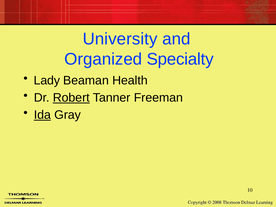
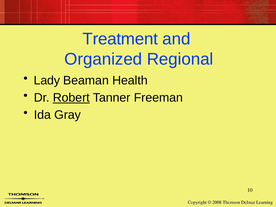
University: University -> Treatment (120, 39)
Specialty: Specialty -> Regional (180, 59)
Ida underline: present -> none (42, 115)
